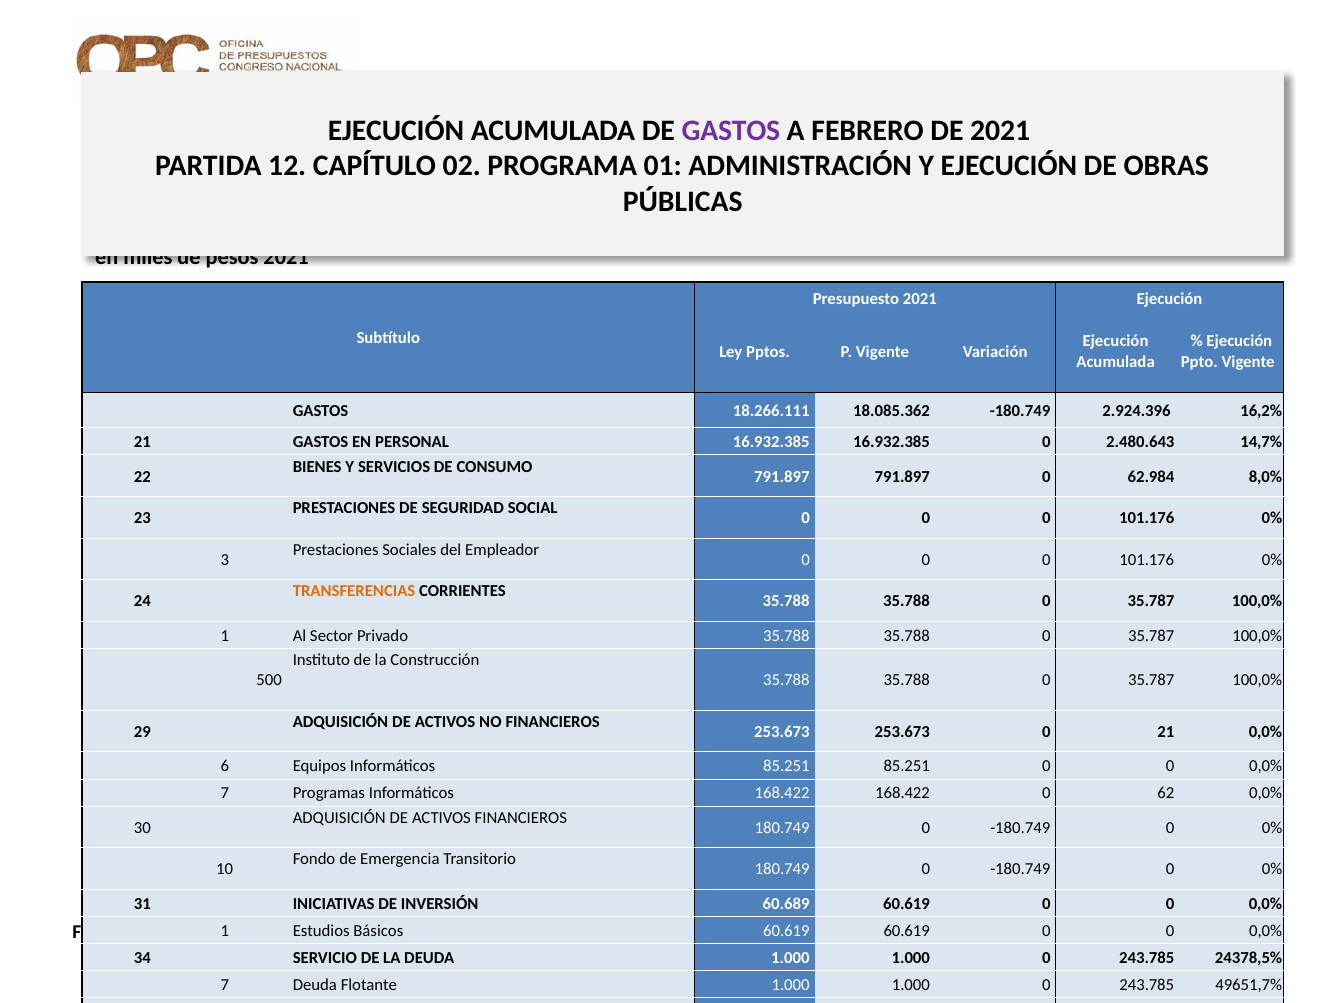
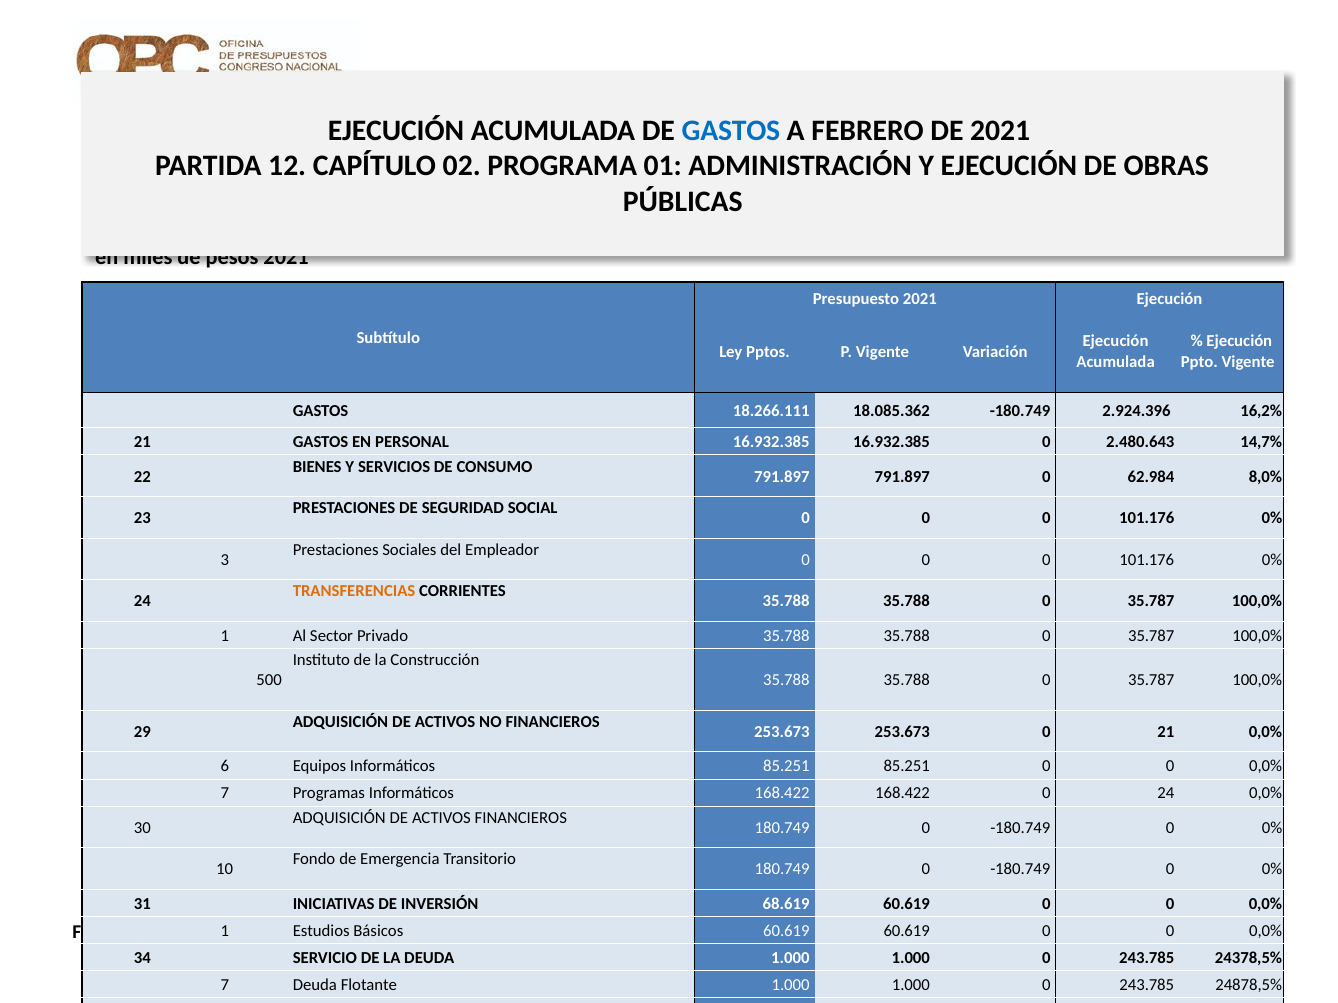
GASTOS colour: purple -> blue (731, 130)
0 62: 62 -> 24 (1166, 794)
60.689: 60.689 -> 68.619 (786, 904)
49651,7%: 49651,7% -> 24878,5% (1249, 985)
